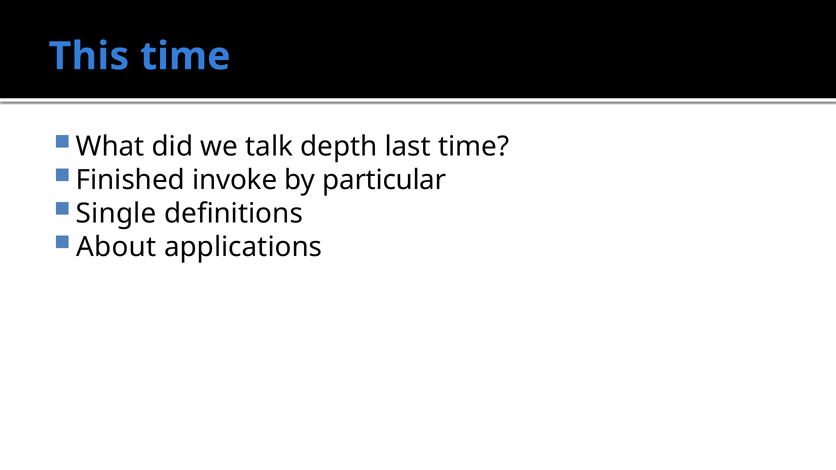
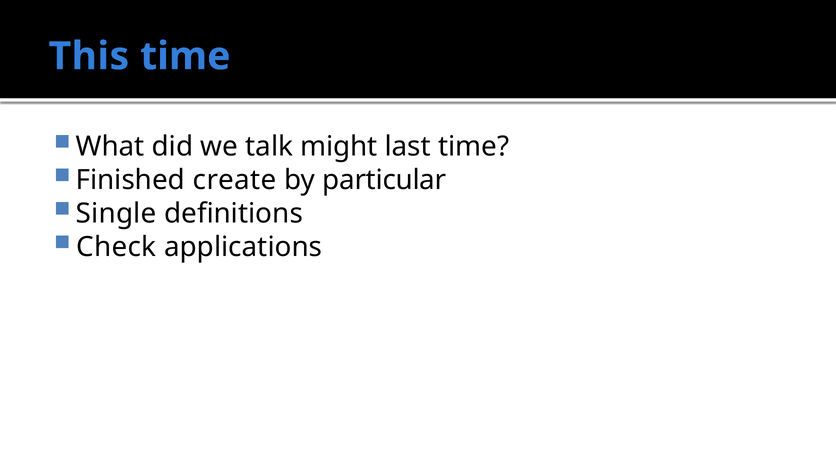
depth: depth -> might (339, 147)
invoke: invoke -> create (235, 180)
About: About -> Check (116, 247)
